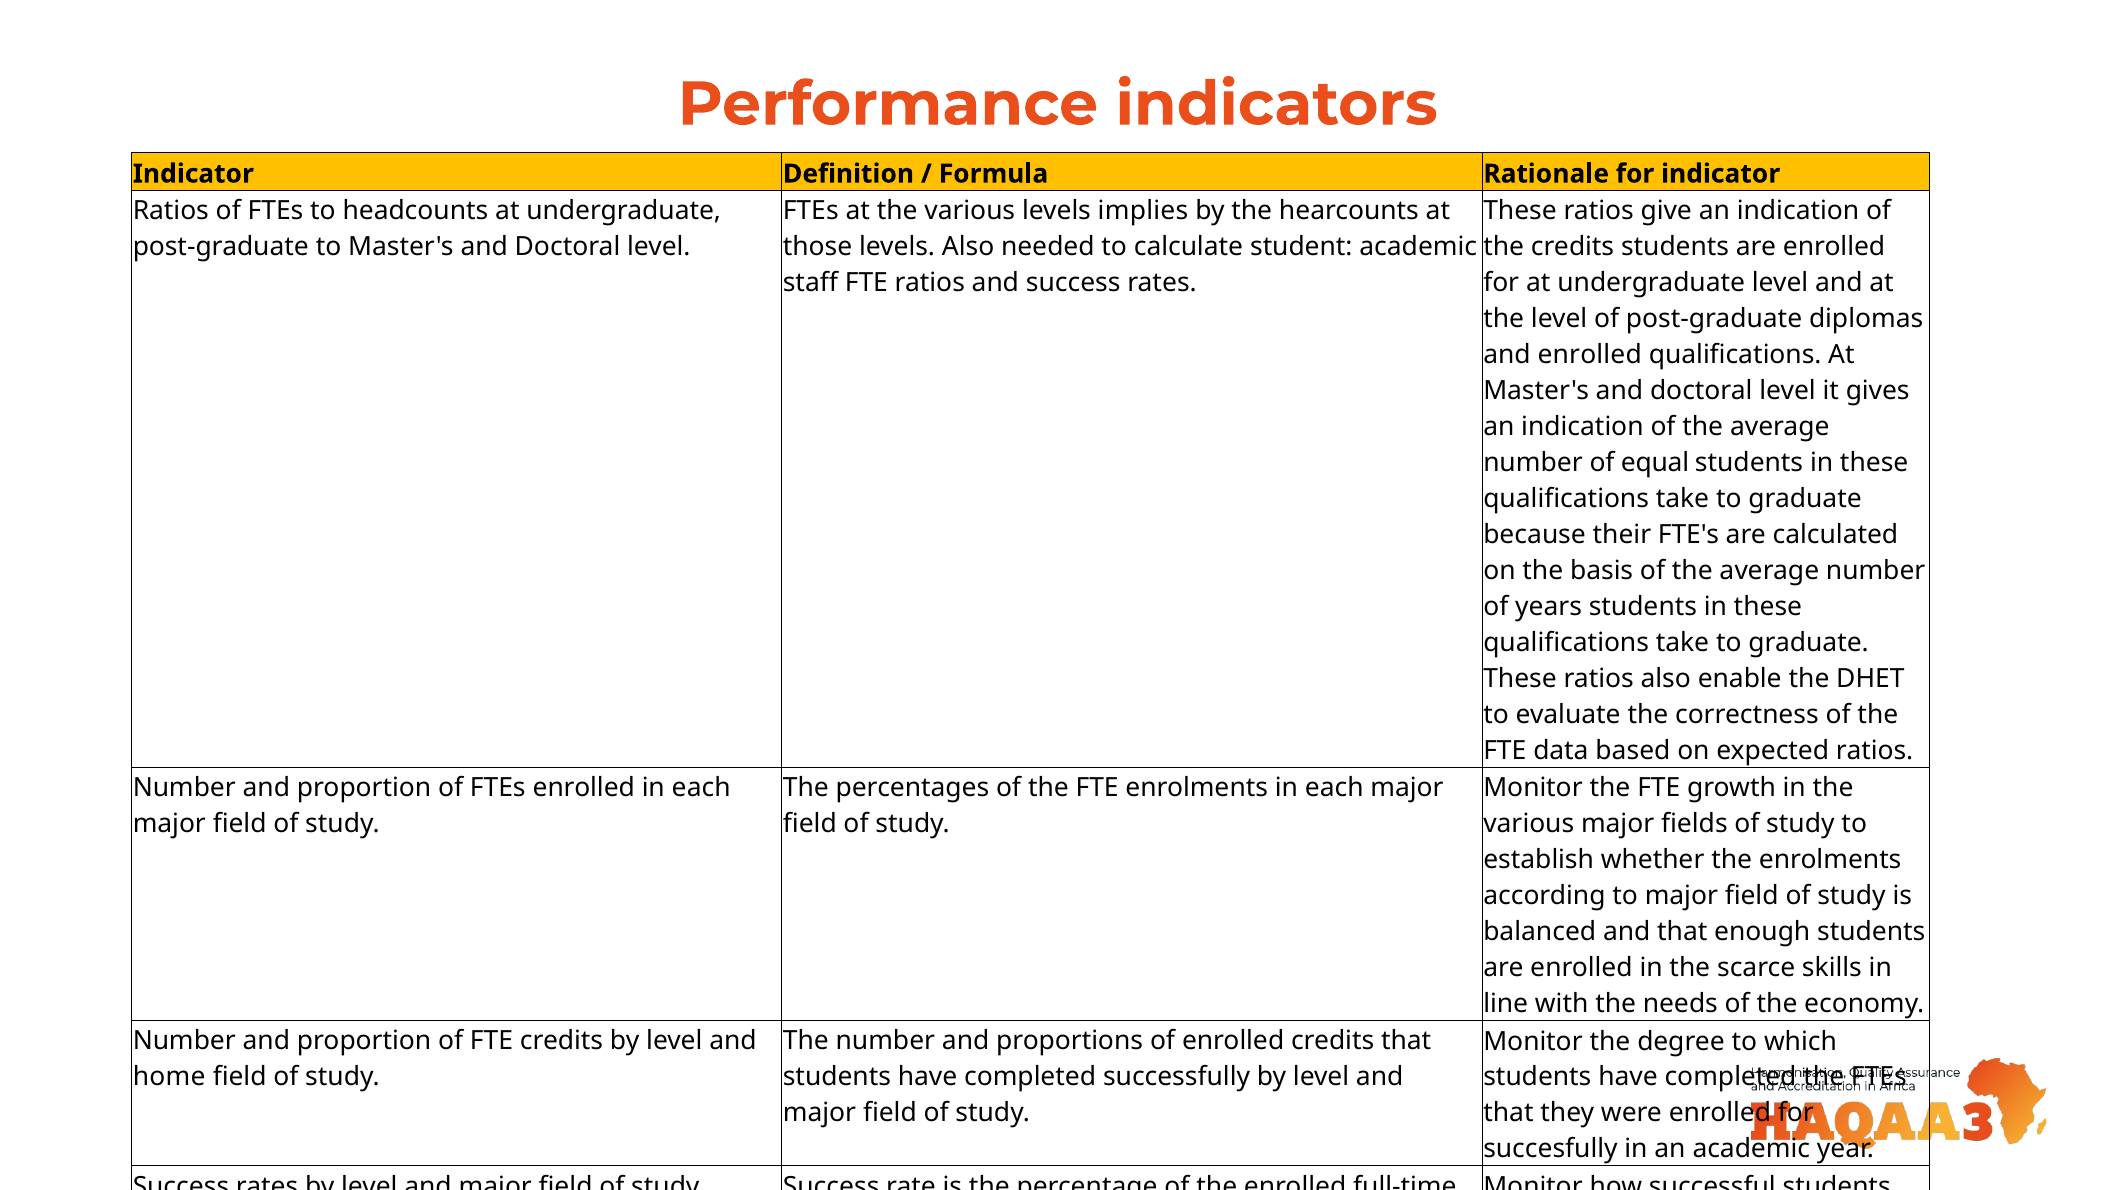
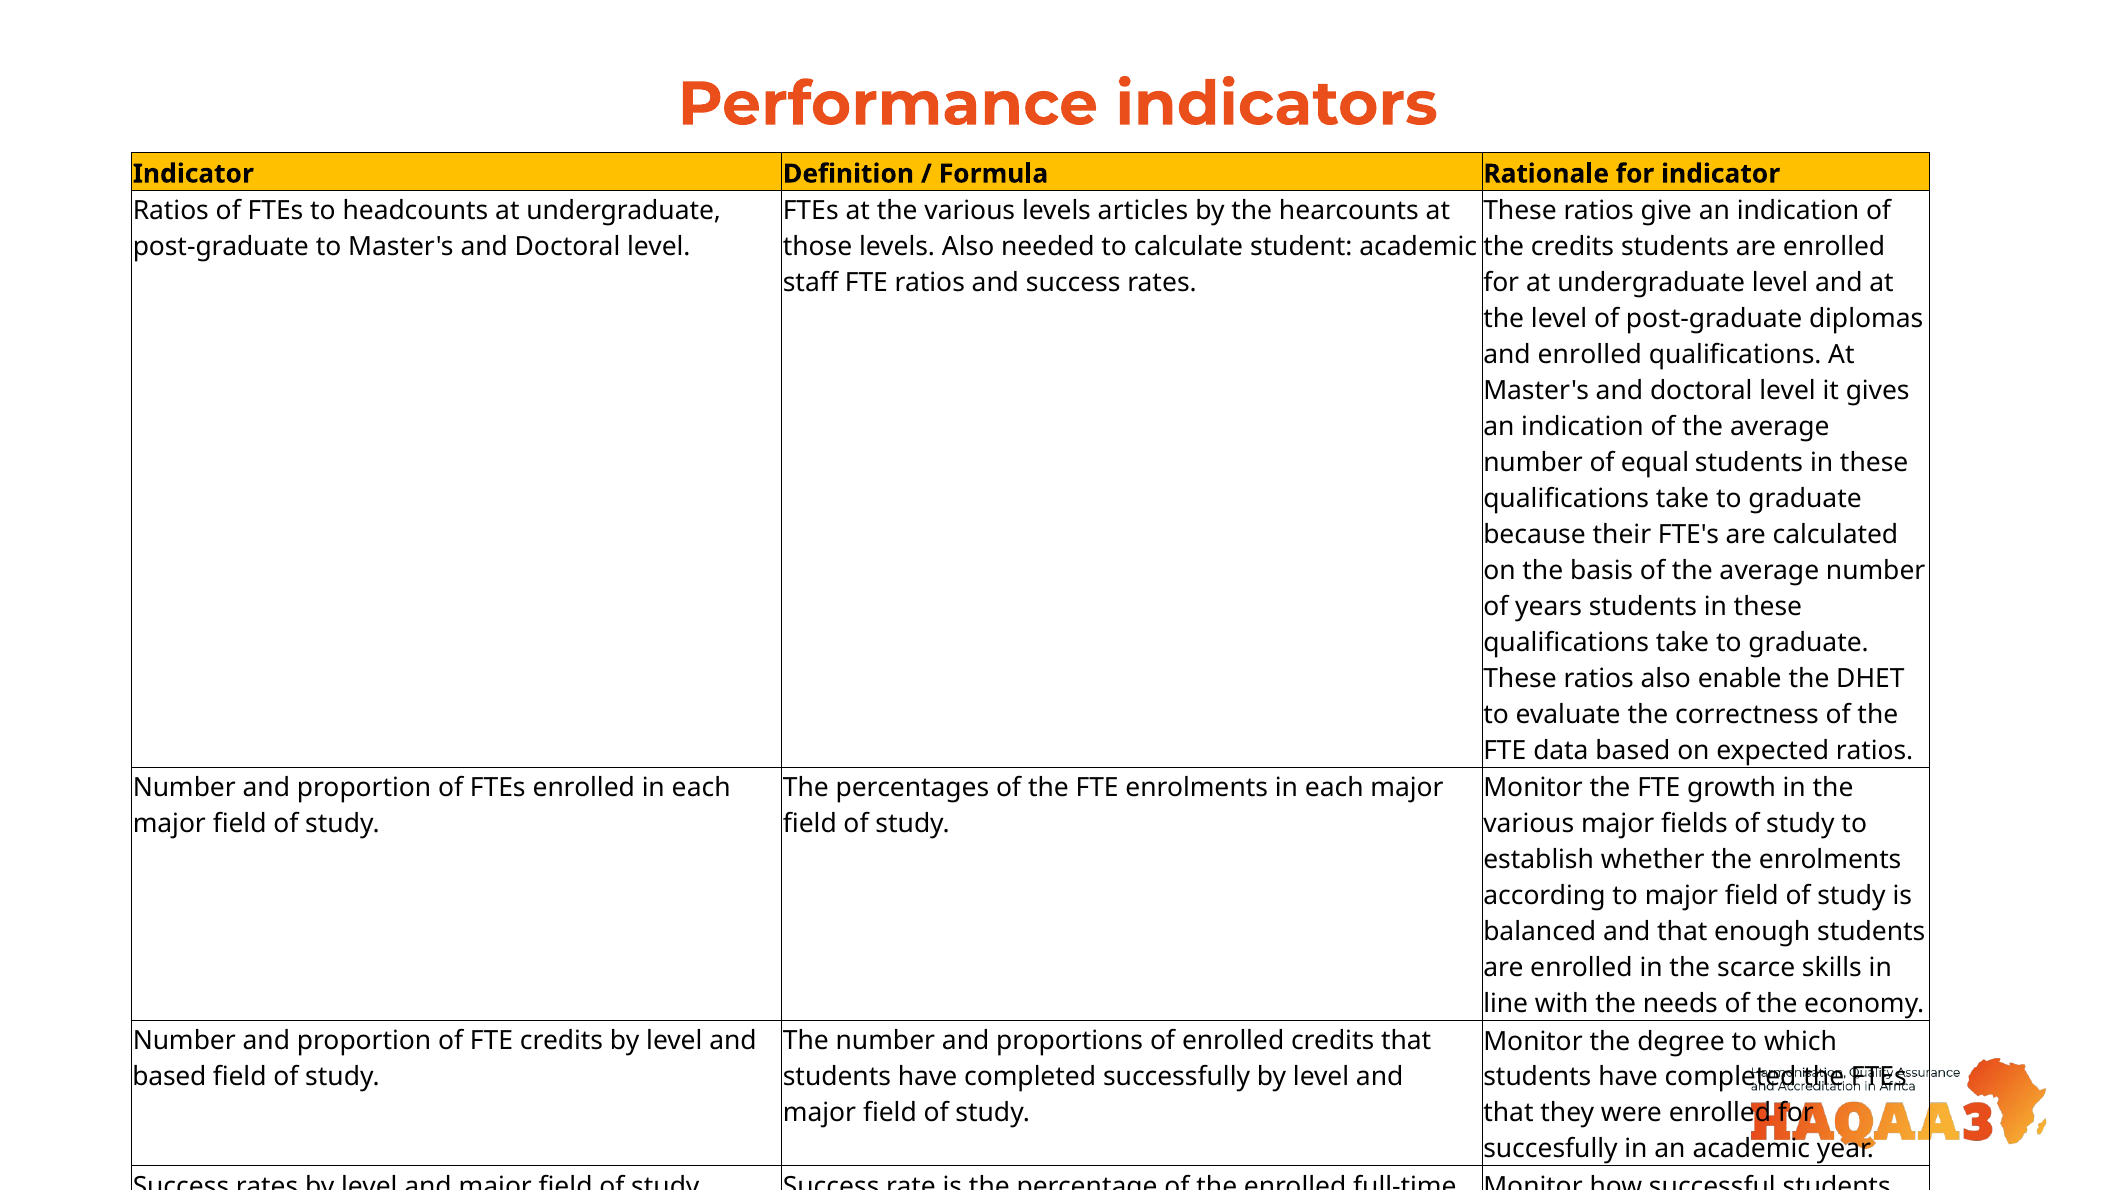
implies: implies -> articles (1143, 211)
home: home -> based (169, 1077)
